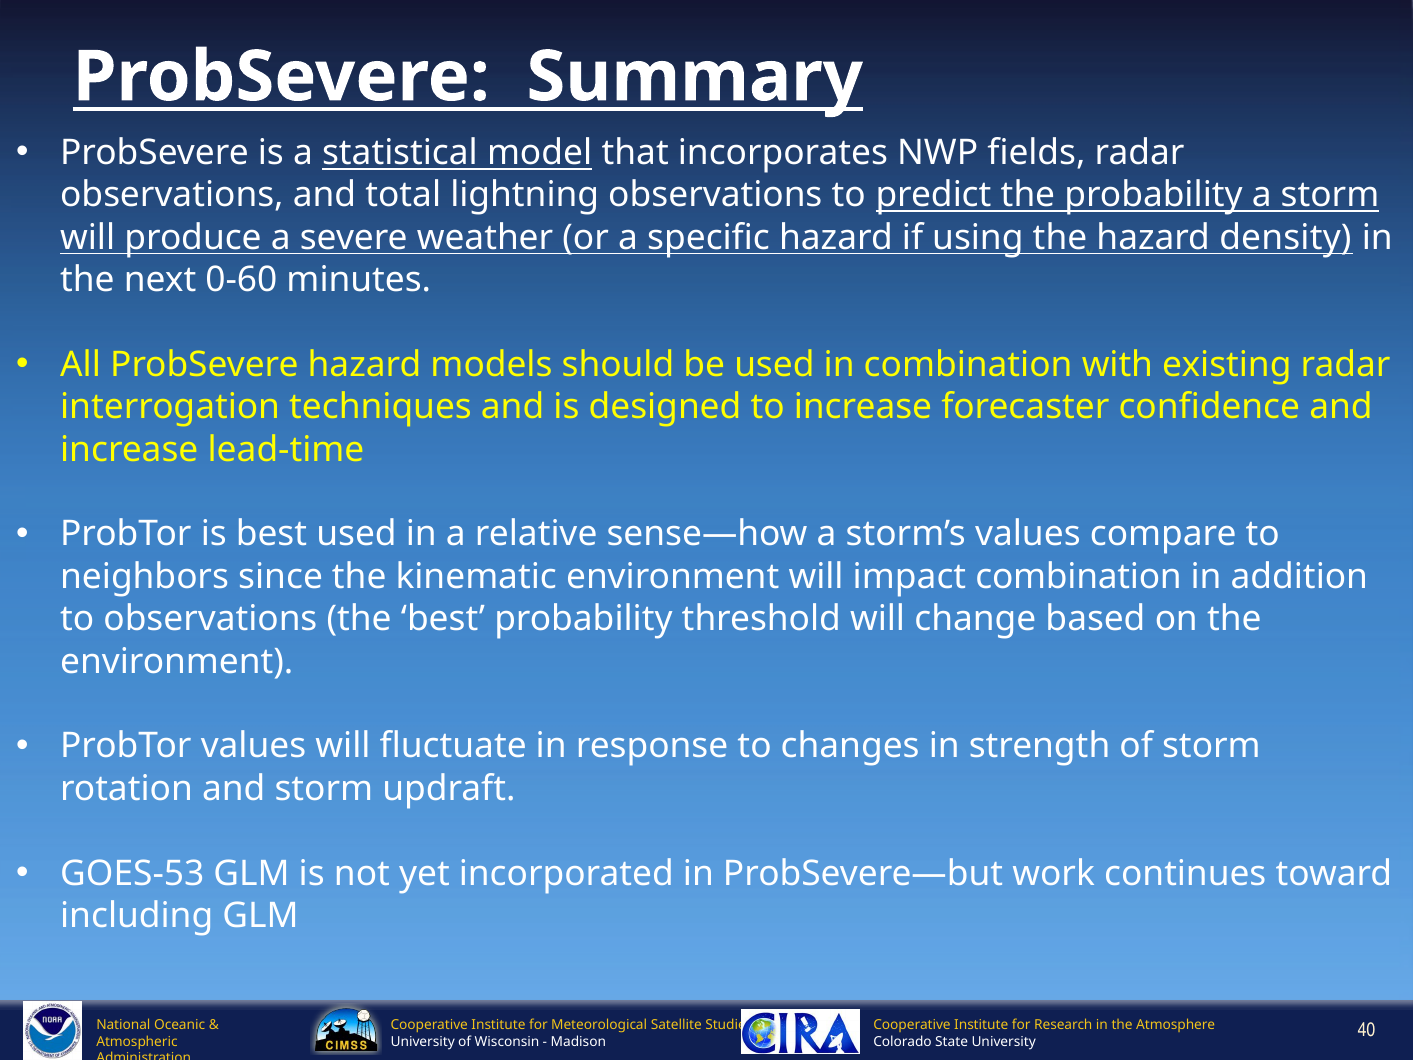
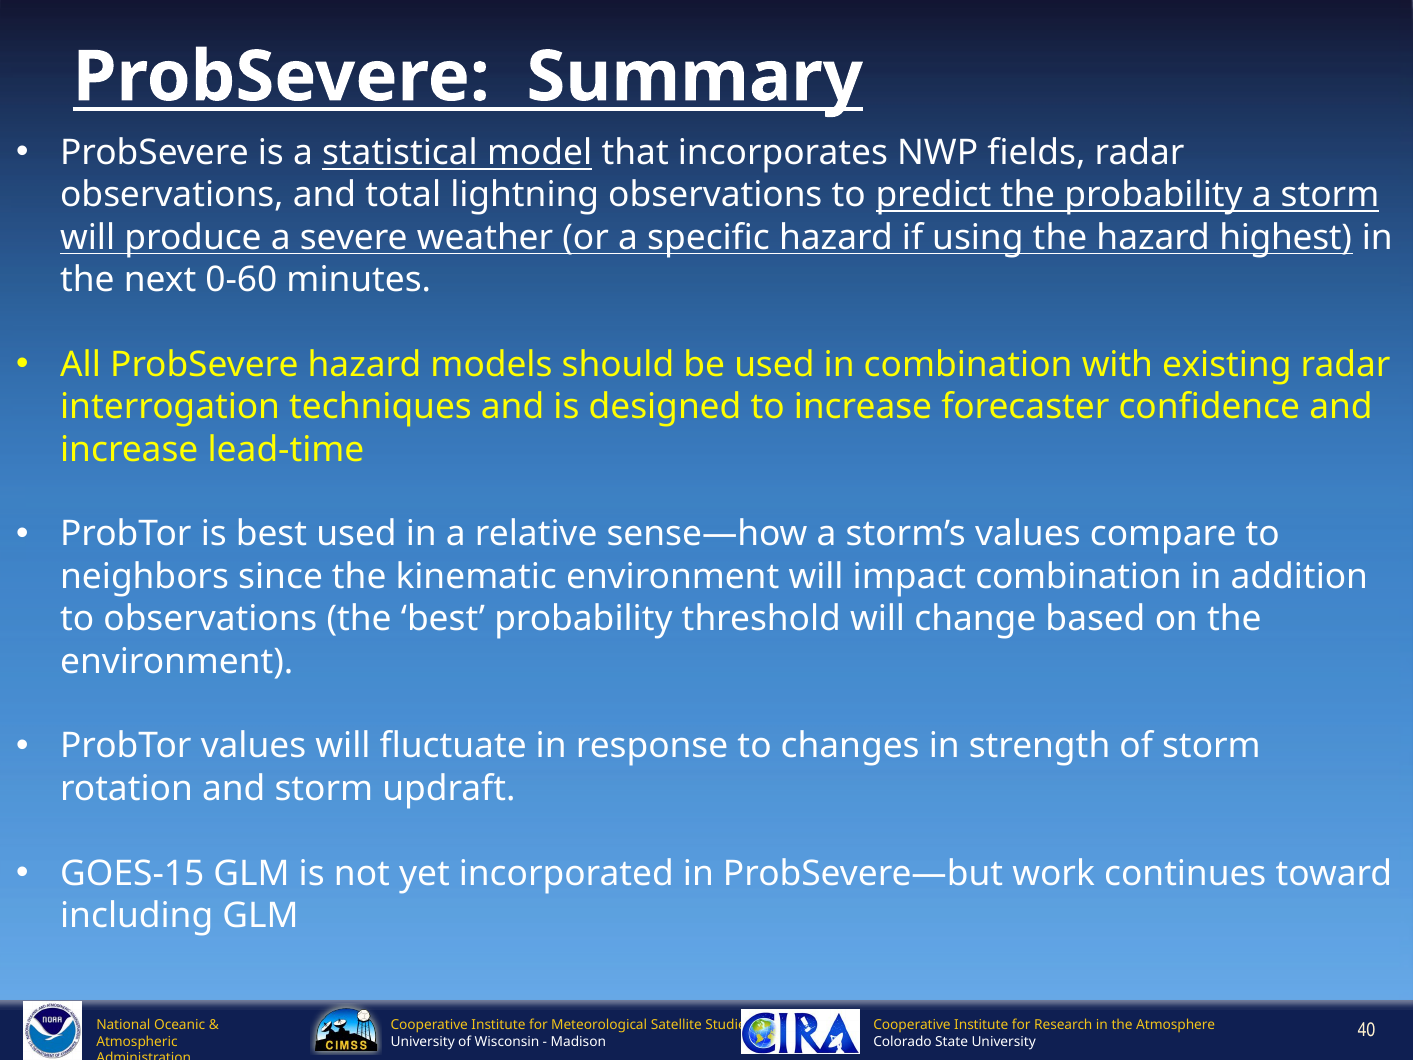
density: density -> highest (1286, 237)
GOES-53: GOES-53 -> GOES-15 (132, 873)
